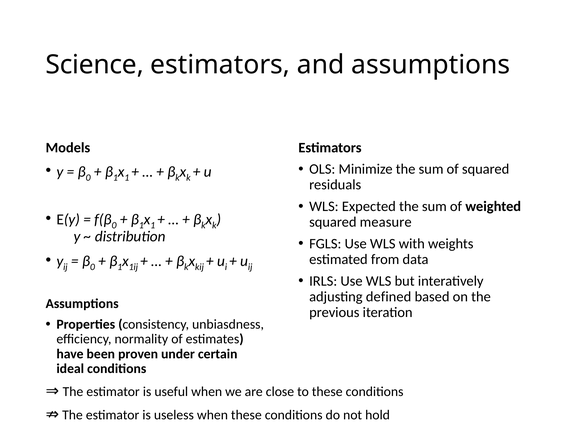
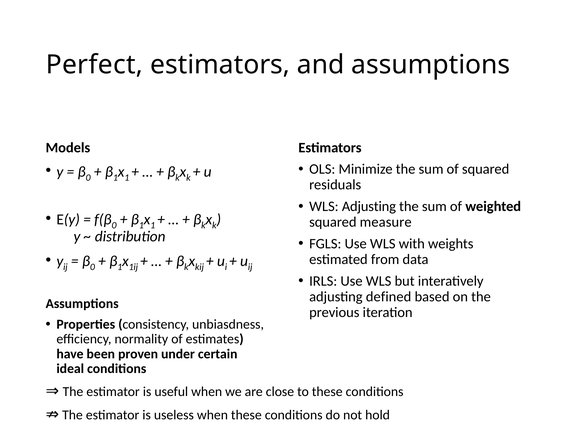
Science: Science -> Perfect (94, 65)
WLS Expected: Expected -> Adjusting (369, 206)
